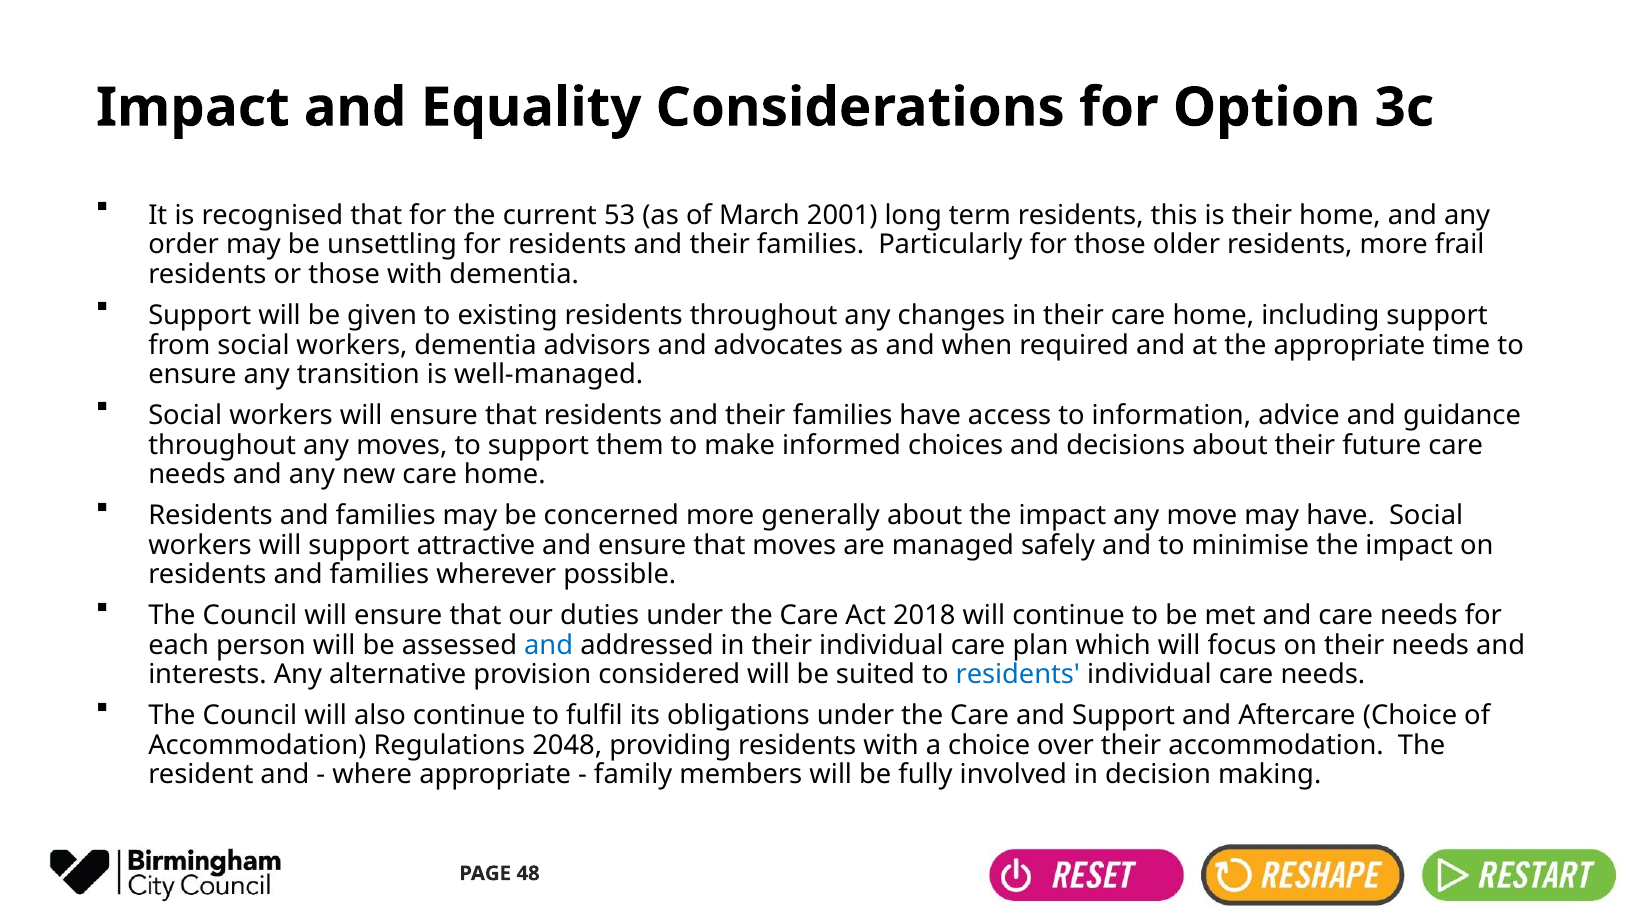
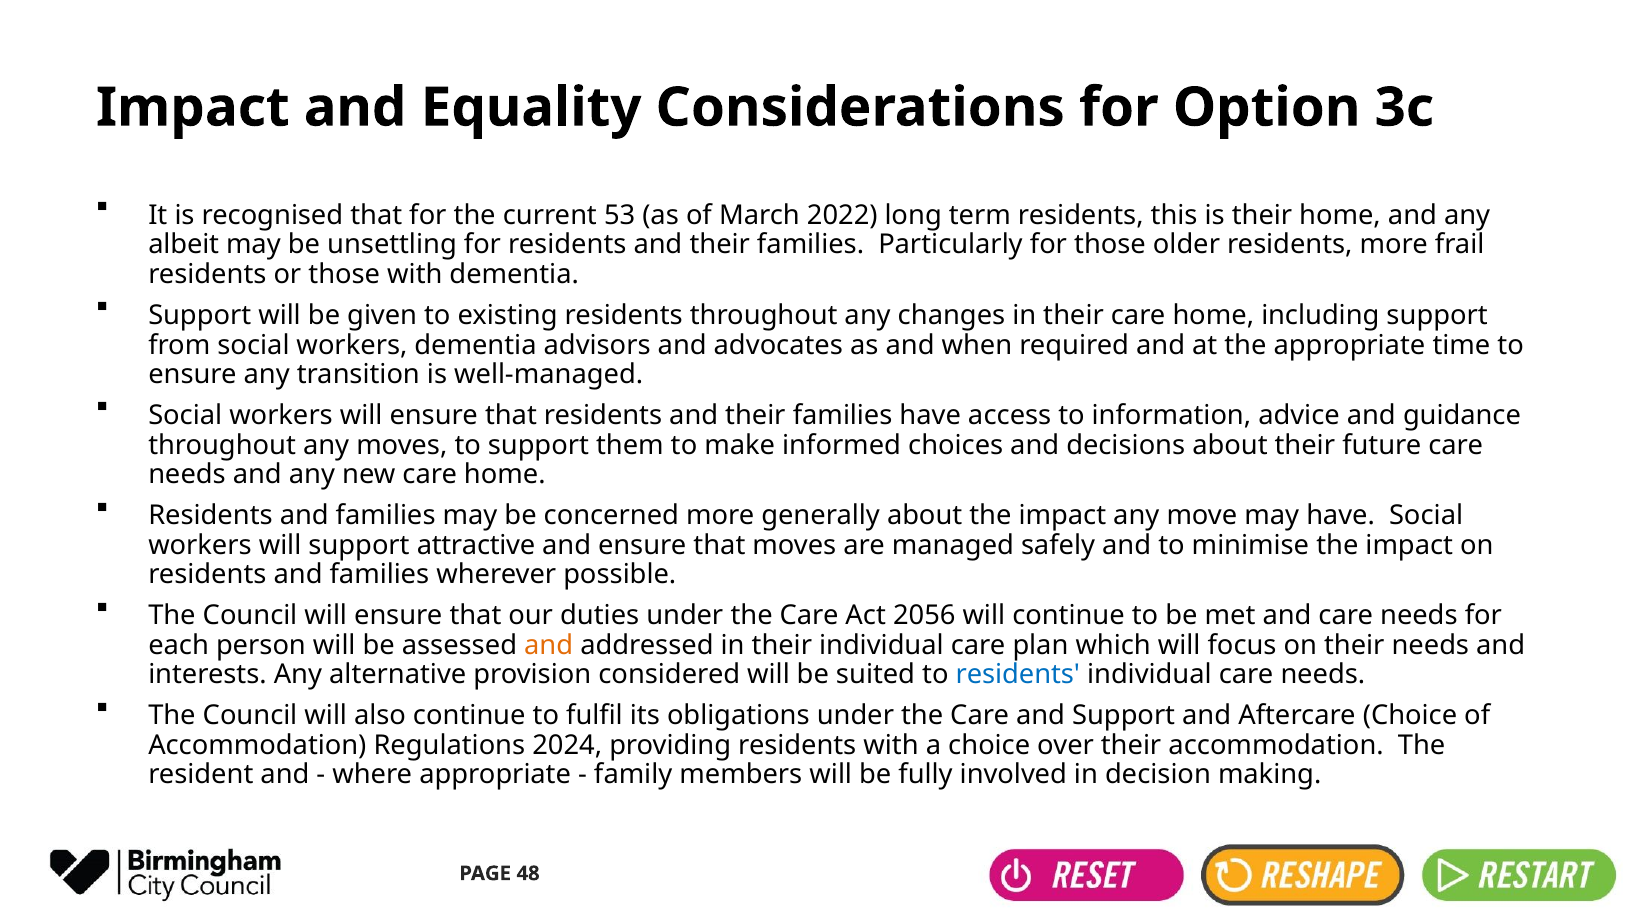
2001: 2001 -> 2022 (842, 215)
order: order -> albeit (184, 245)
2018: 2018 -> 2056 (924, 615)
and colour: blue -> orange (549, 645)
2048: 2048 -> 2024 (567, 745)
